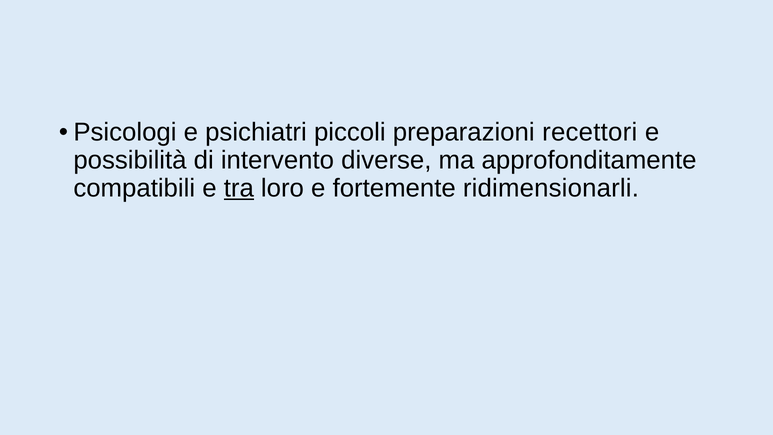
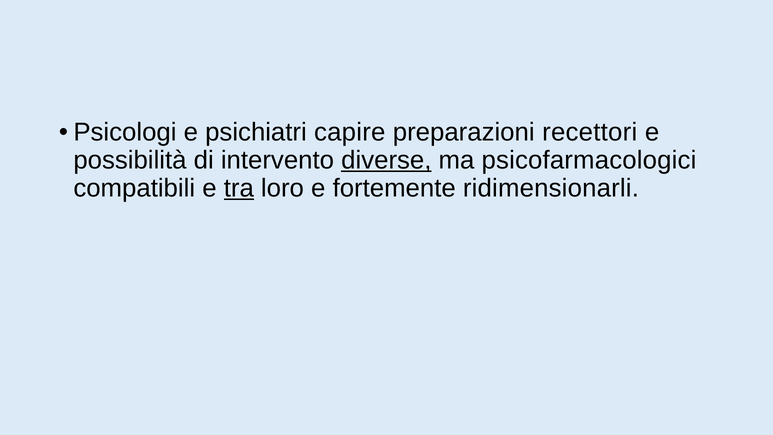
piccoli: piccoli -> capire (350, 132)
diverse underline: none -> present (386, 160)
approfonditamente: approfonditamente -> psicofarmacologici (589, 160)
